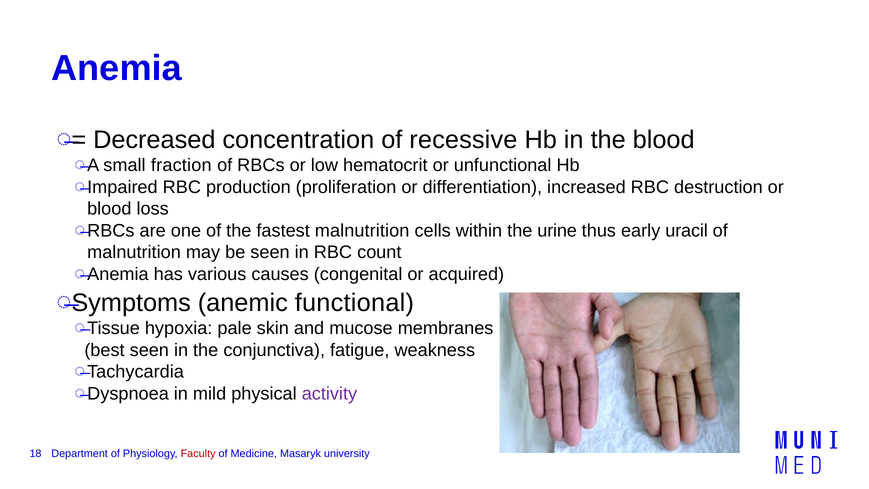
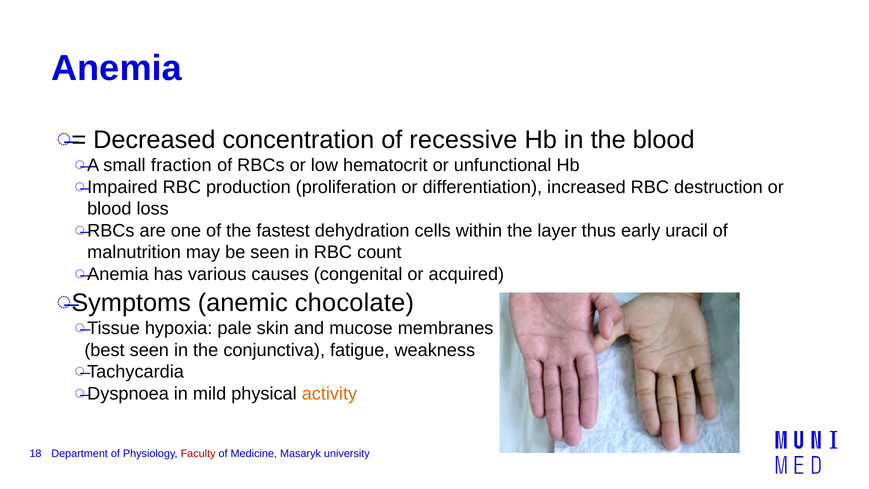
fastest malnutrition: malnutrition -> dehydration (362, 231)
urine: urine -> layer (557, 231)
functional: functional -> chocolate (354, 303)
activity colour: purple -> orange (329, 394)
